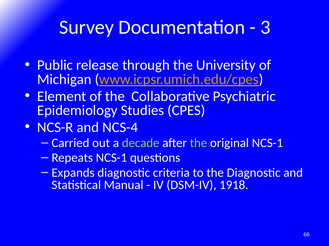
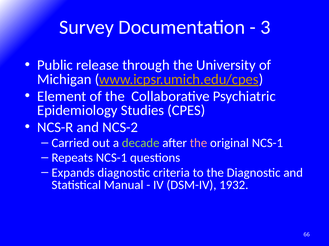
NCS-4: NCS-4 -> NCS-2 (120, 128)
the colour: light green -> pink (199, 143)
1918: 1918 -> 1932 (234, 185)
